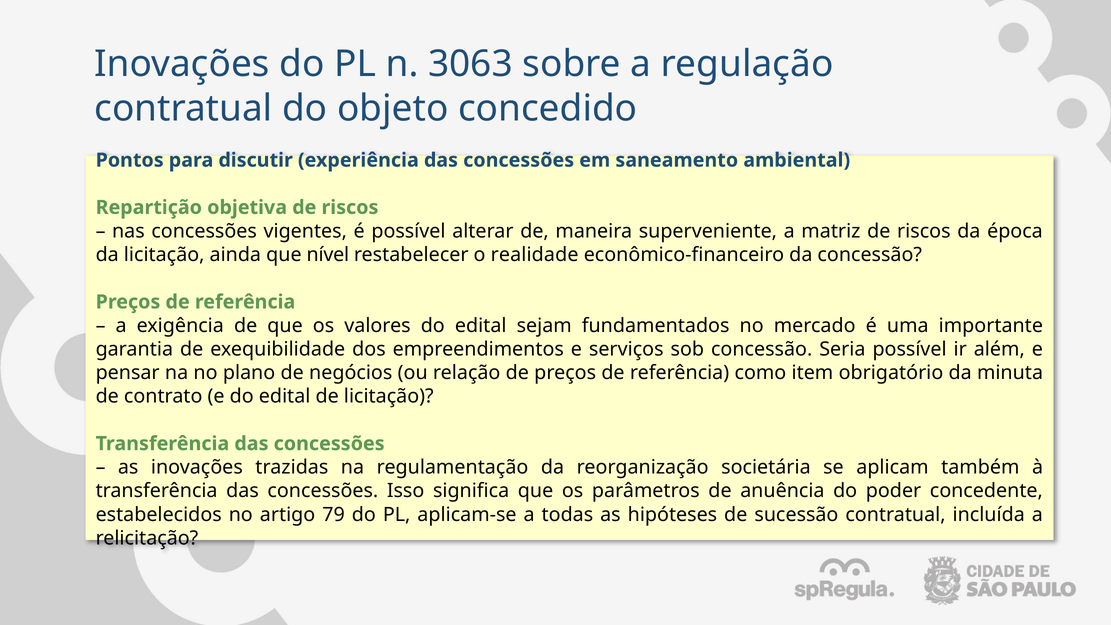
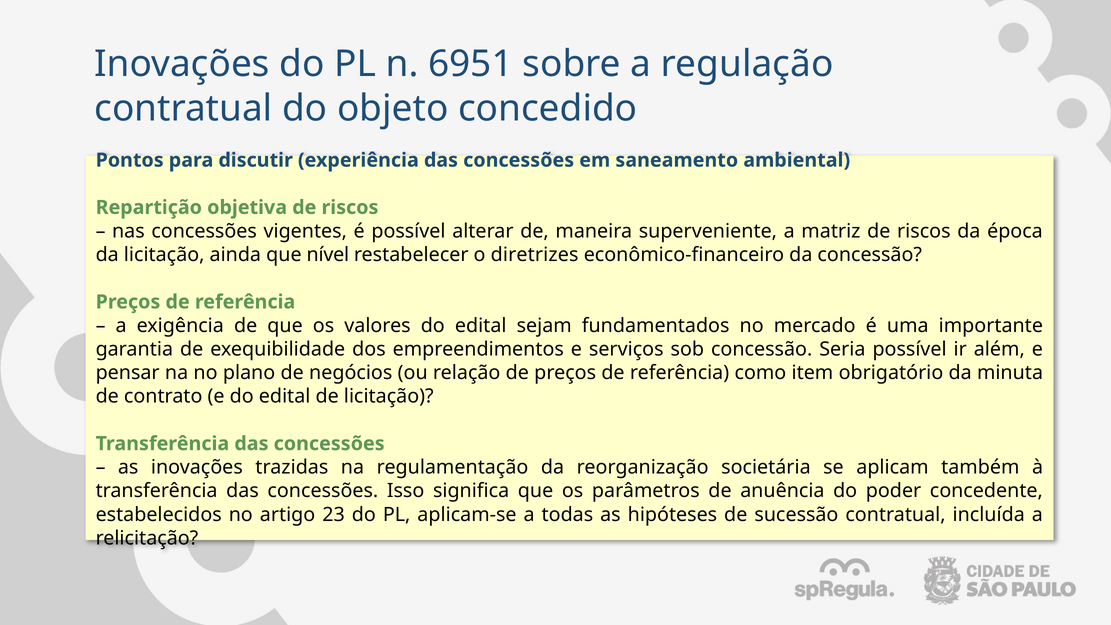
3063: 3063 -> 6951 (470, 64)
realidade: realidade -> diretrizes (535, 255)
79: 79 -> 23 (334, 514)
